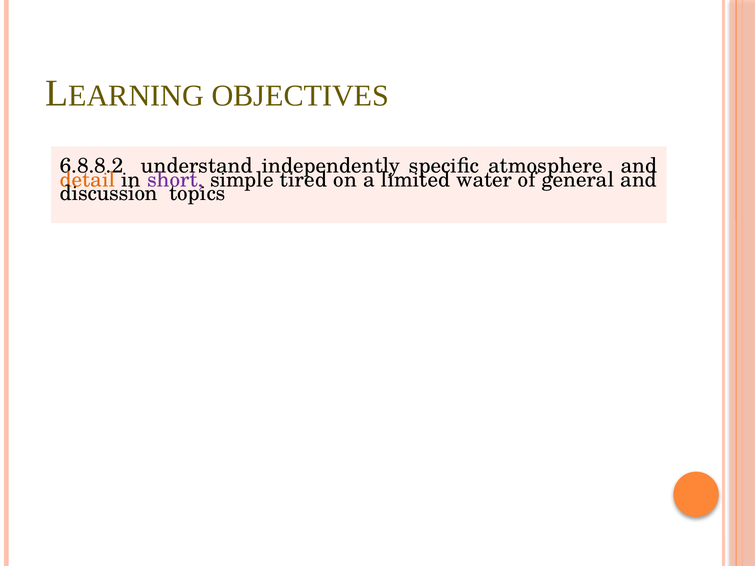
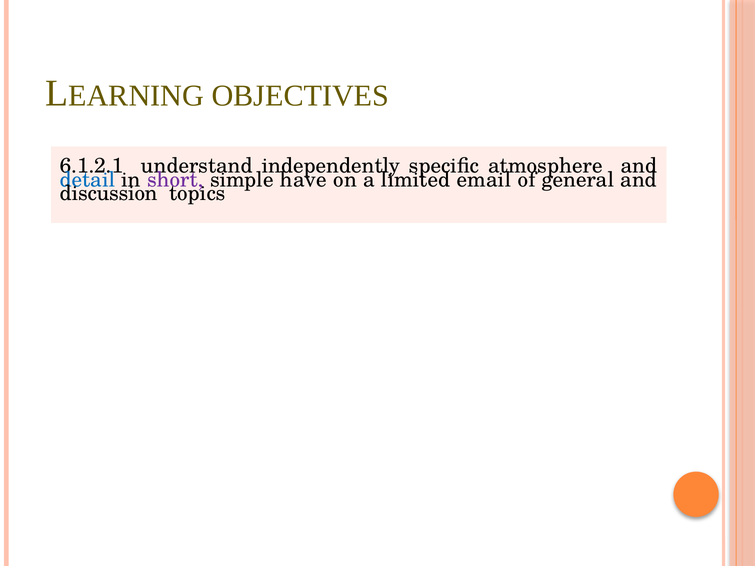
6.8.8.2: 6.8.8.2 -> 6.1.2.1 (92, 166)
detail colour: orange -> blue (88, 180)
tired: tired -> have (303, 180)
water: water -> email (484, 180)
